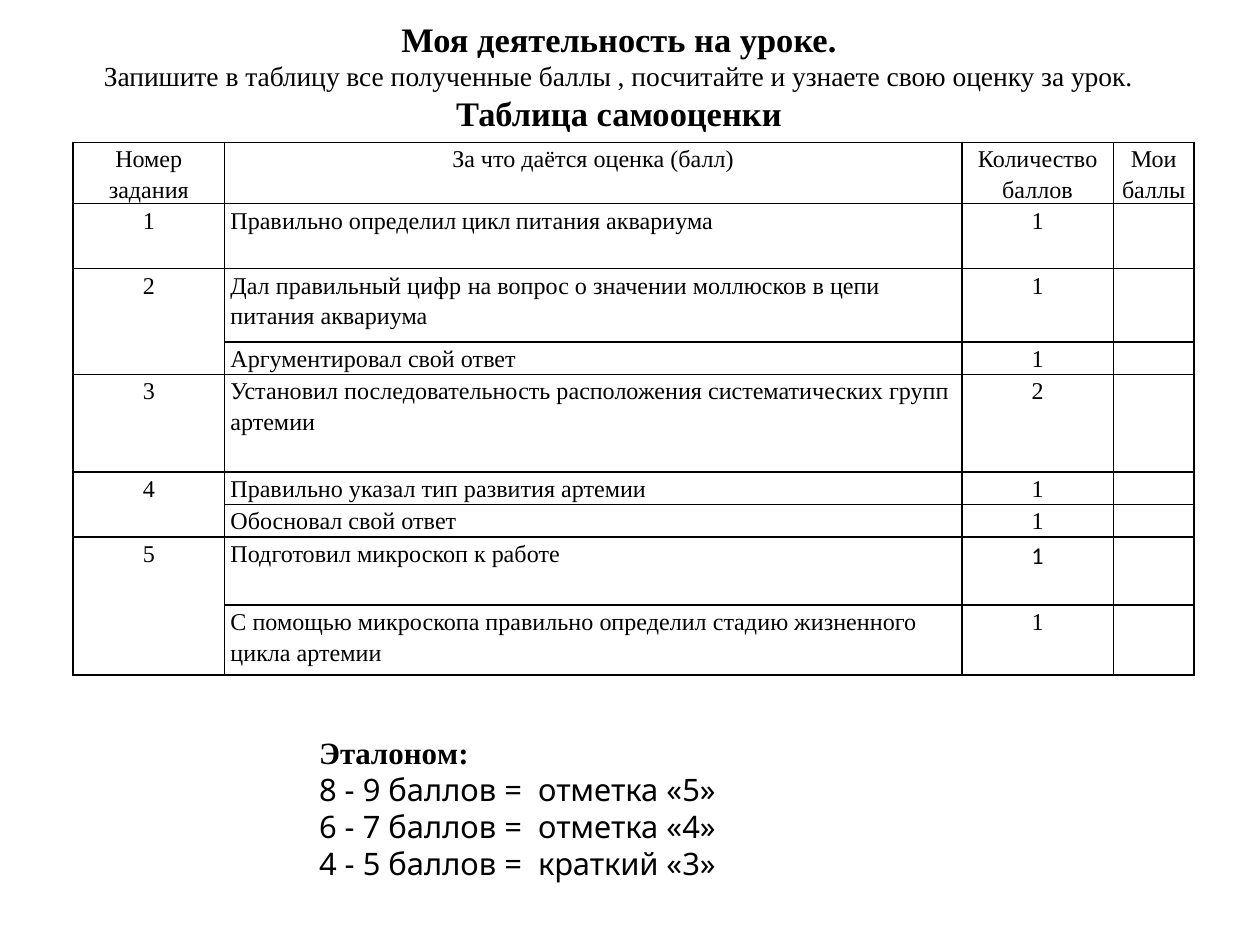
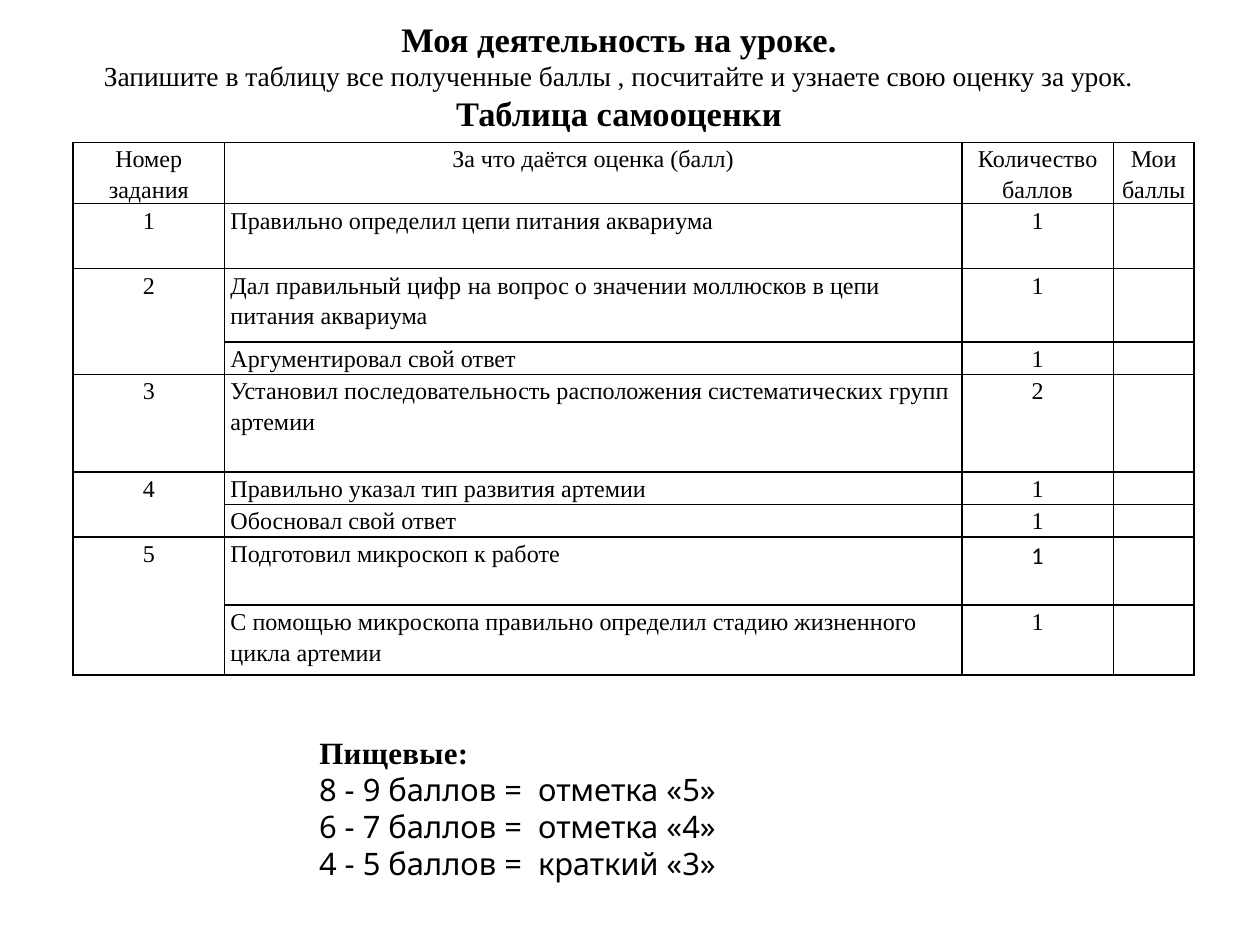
определил цикл: цикл -> цепи (486, 221)
Эталоном: Эталоном -> Пищевые (394, 754)
